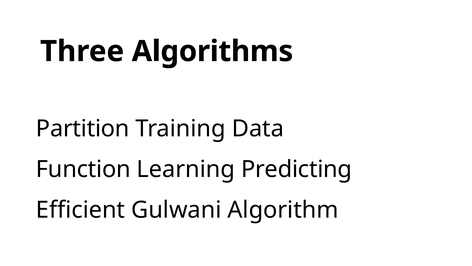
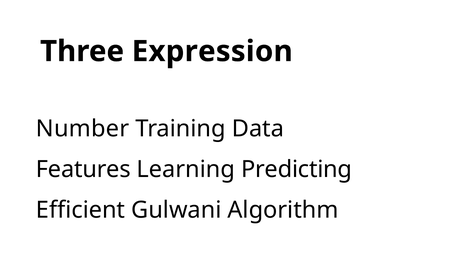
Algorithms: Algorithms -> Expression (212, 51)
Partition: Partition -> Number (83, 128)
Function: Function -> Features (83, 169)
